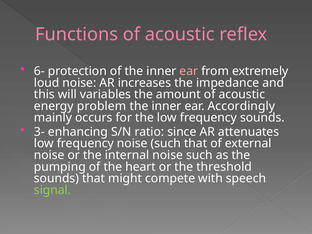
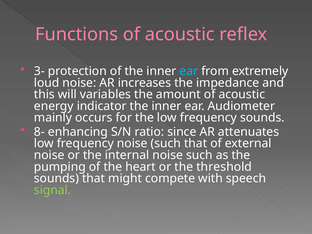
6-: 6- -> 3- (39, 71)
ear colour: pink -> light blue (189, 71)
problem: problem -> indicator (102, 106)
Accordingly: Accordingly -> Audiometer (241, 106)
3-: 3- -> 8- (39, 132)
